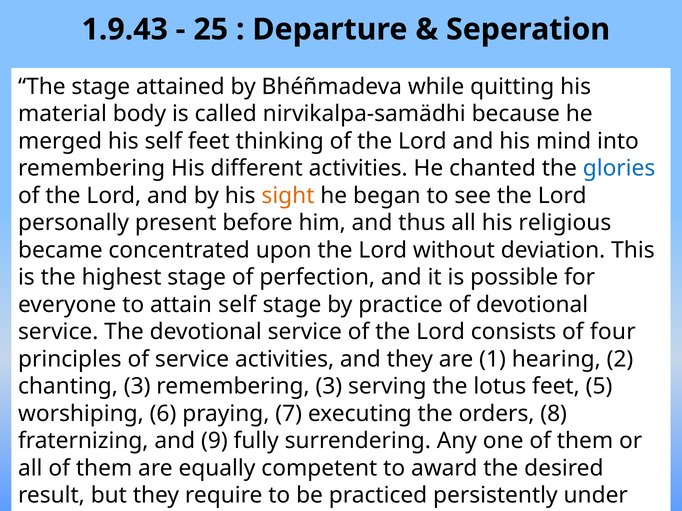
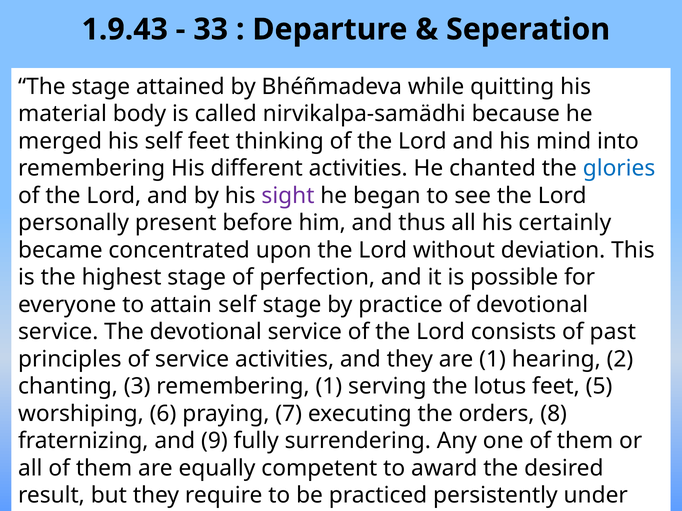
25: 25 -> 33 (211, 29)
sight colour: orange -> purple (288, 196)
religious: religious -> certainly (565, 223)
four: four -> past (613, 332)
remembering 3: 3 -> 1 (329, 387)
